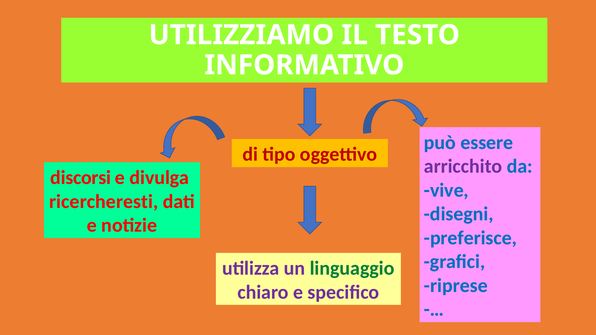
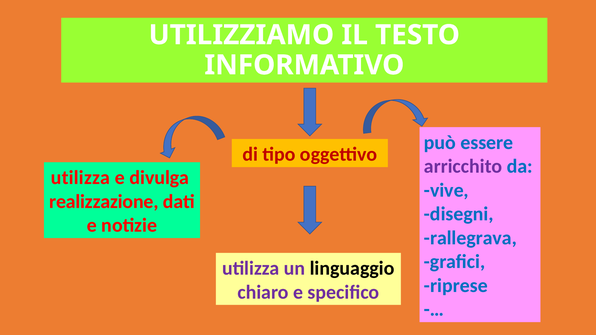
discorsi: discorsi -> utilizza (80, 178)
ricercheresti: ricercheresti -> realizzazione (104, 202)
preferisce: preferisce -> rallegrava (470, 238)
linguaggio colour: green -> black (352, 269)
